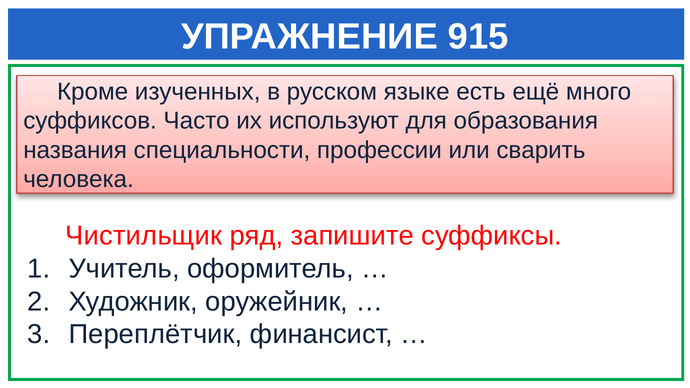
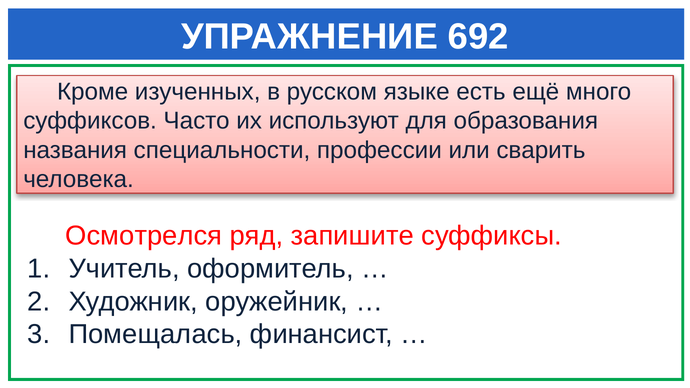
915: 915 -> 692 (478, 37)
Чистильщик: Чистильщик -> Осмотрелся (144, 236)
Переплётчик: Переплётчик -> Помещалась (155, 335)
